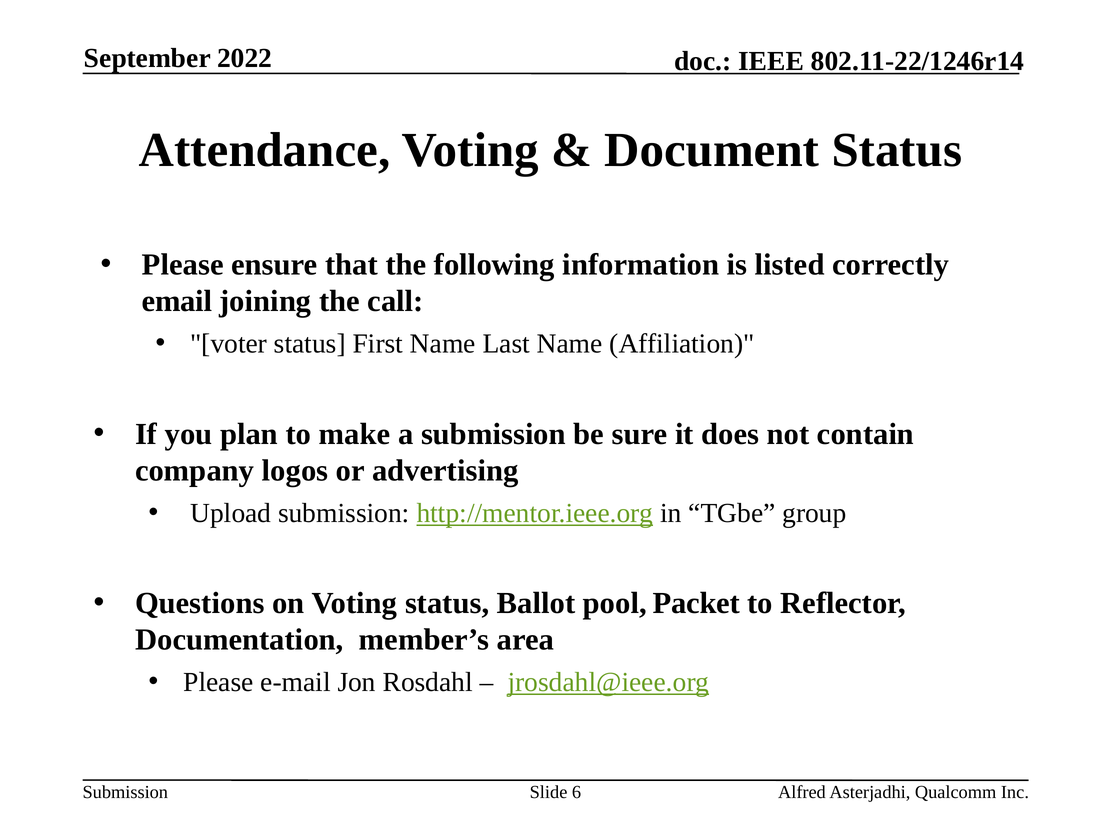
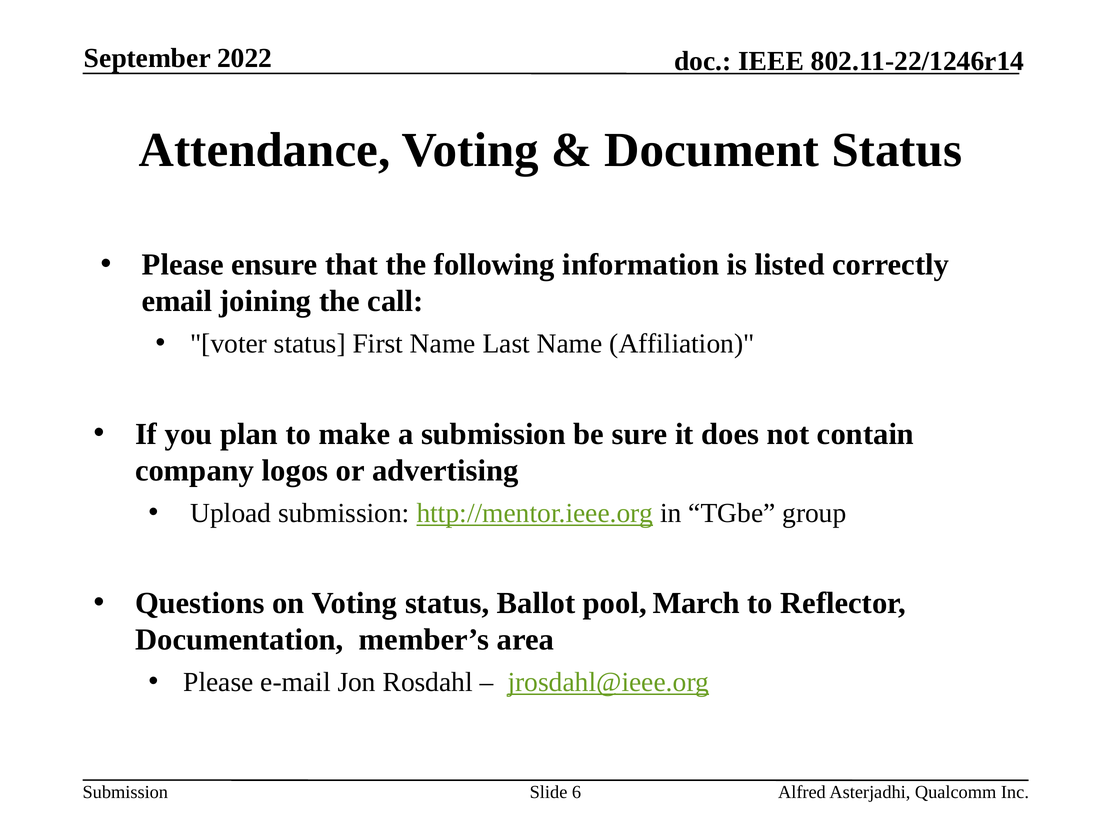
Packet: Packet -> March (696, 603)
